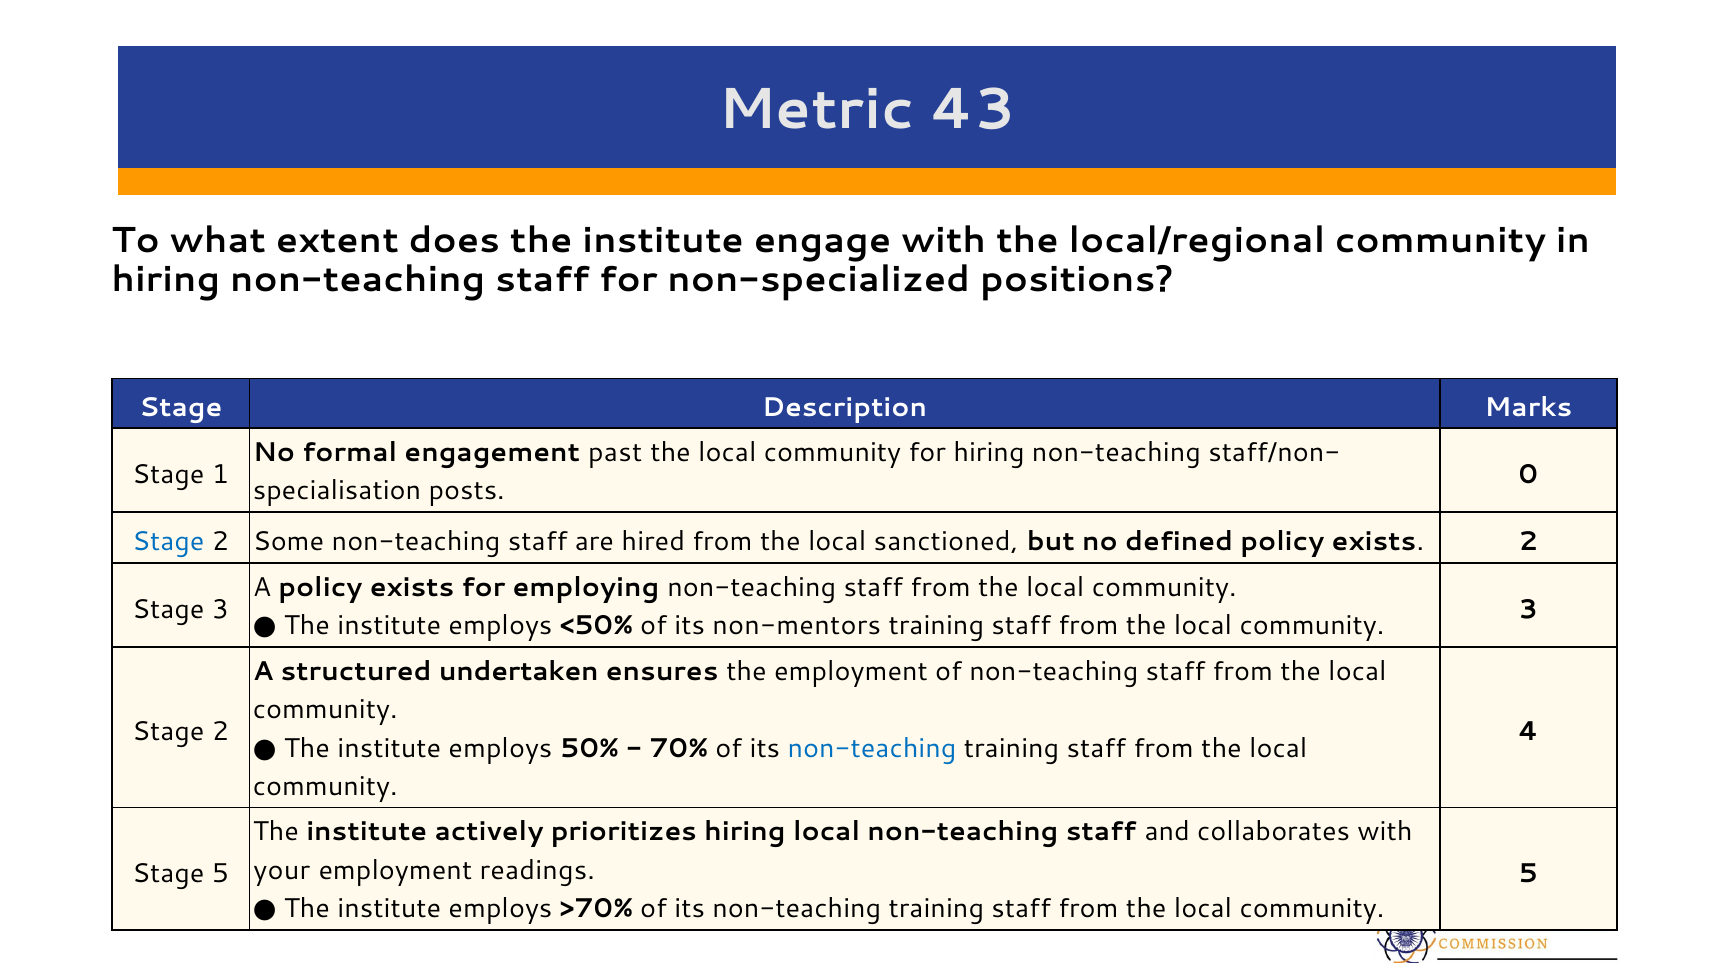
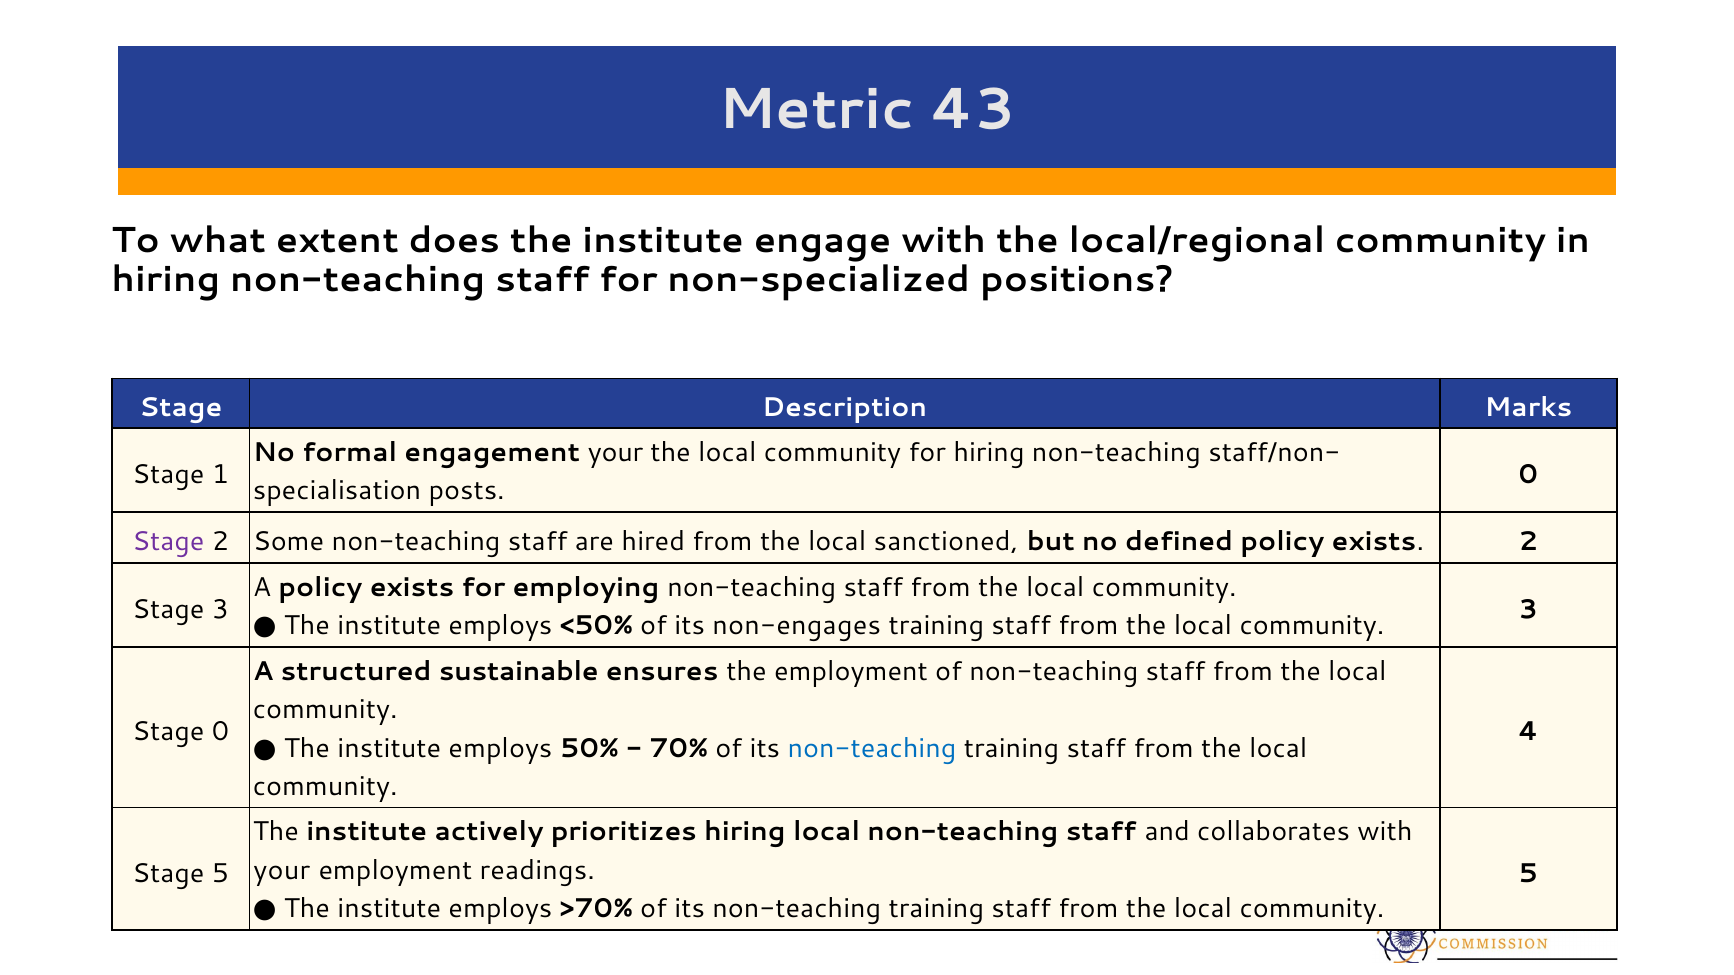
engagement past: past -> your (615, 453)
Stage colour: blue -> purple (168, 542)
non-mentors: non-mentors -> non-engages (797, 626)
undertaken: undertaken -> sustainable (519, 672)
2: 2 -> 0 (220, 732)
